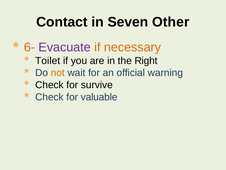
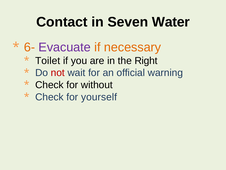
Other: Other -> Water (171, 22)
not colour: orange -> red (58, 73)
survive: survive -> without (97, 85)
valuable: valuable -> yourself (99, 97)
